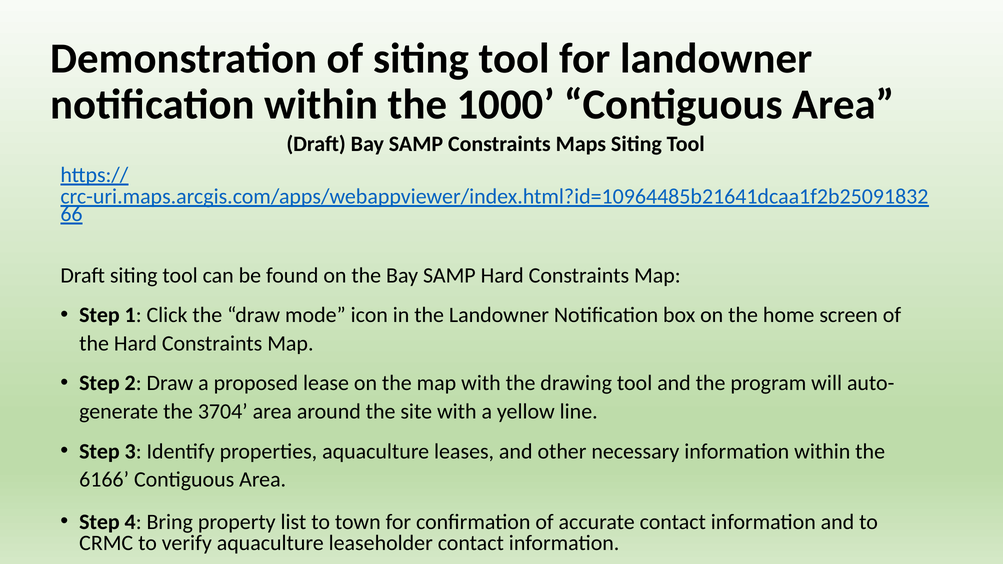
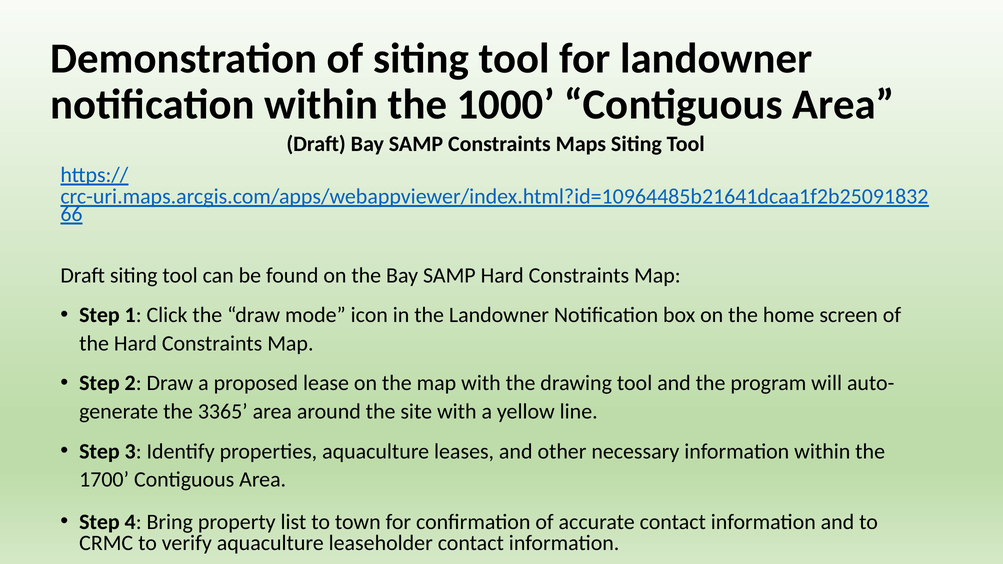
3704: 3704 -> 3365 (223, 412)
6166: 6166 -> 1700 (104, 480)
